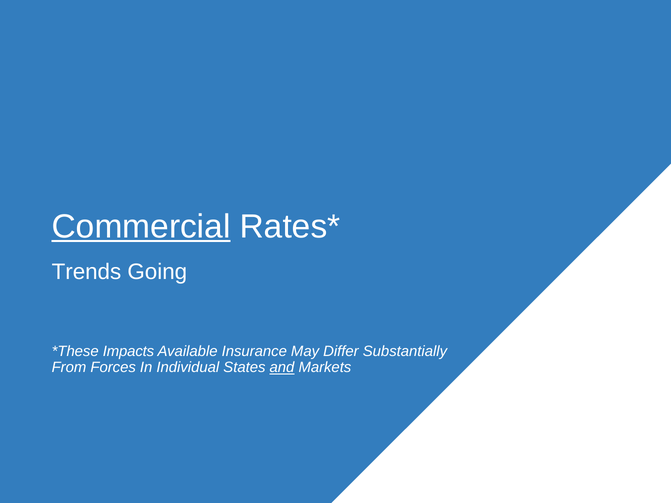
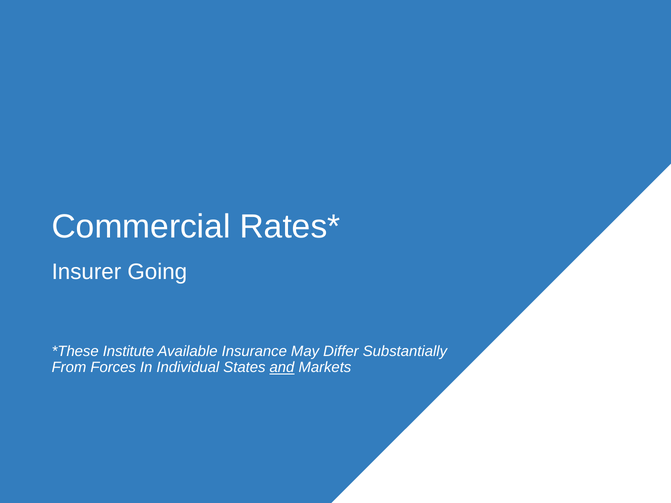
Commercial underline: present -> none (141, 227)
Trends: Trends -> Insurer (86, 272)
Impacts: Impacts -> Institute (128, 352)
